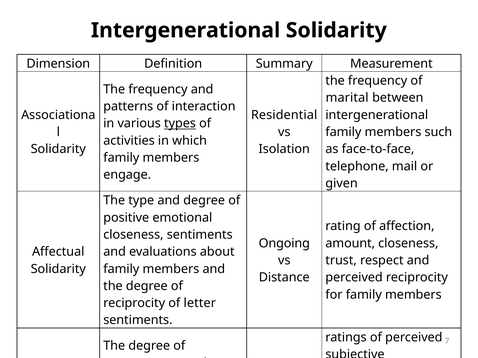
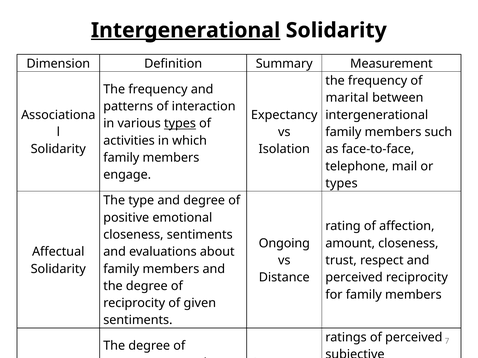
Intergenerational underline: none -> present (186, 30)
Residential: Residential -> Expectancy (284, 115)
given: given -> types (342, 184)
letter: letter -> given (200, 303)
